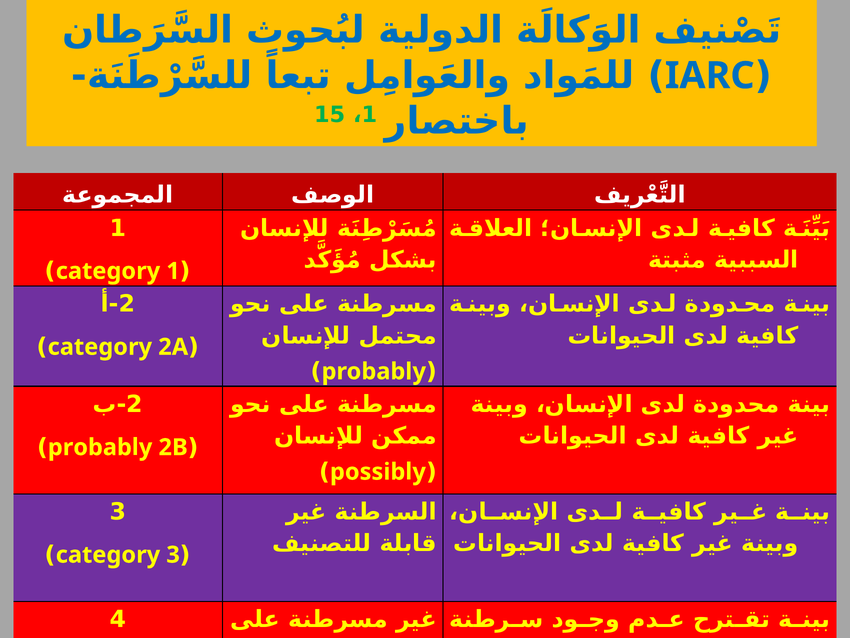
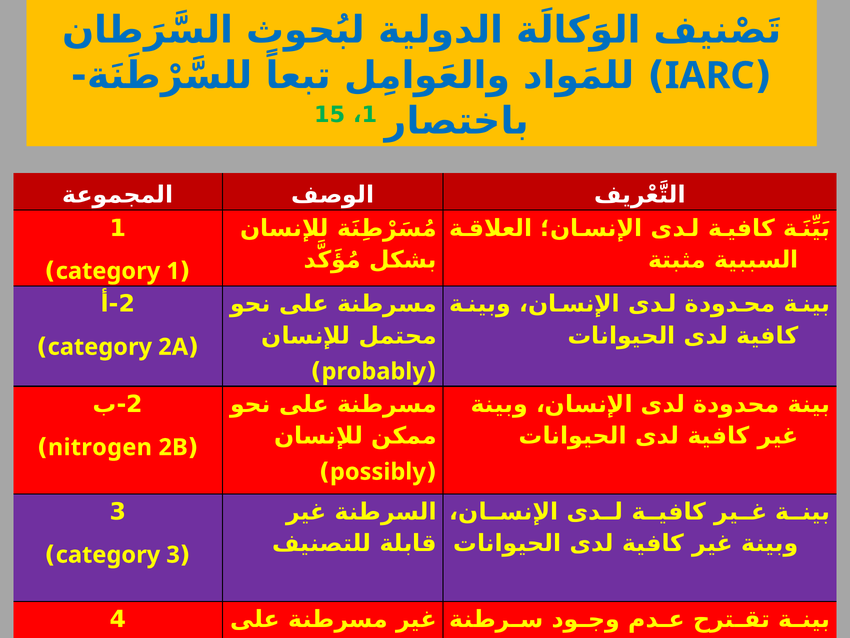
probably: probably -> nitrogen (100, 447)
